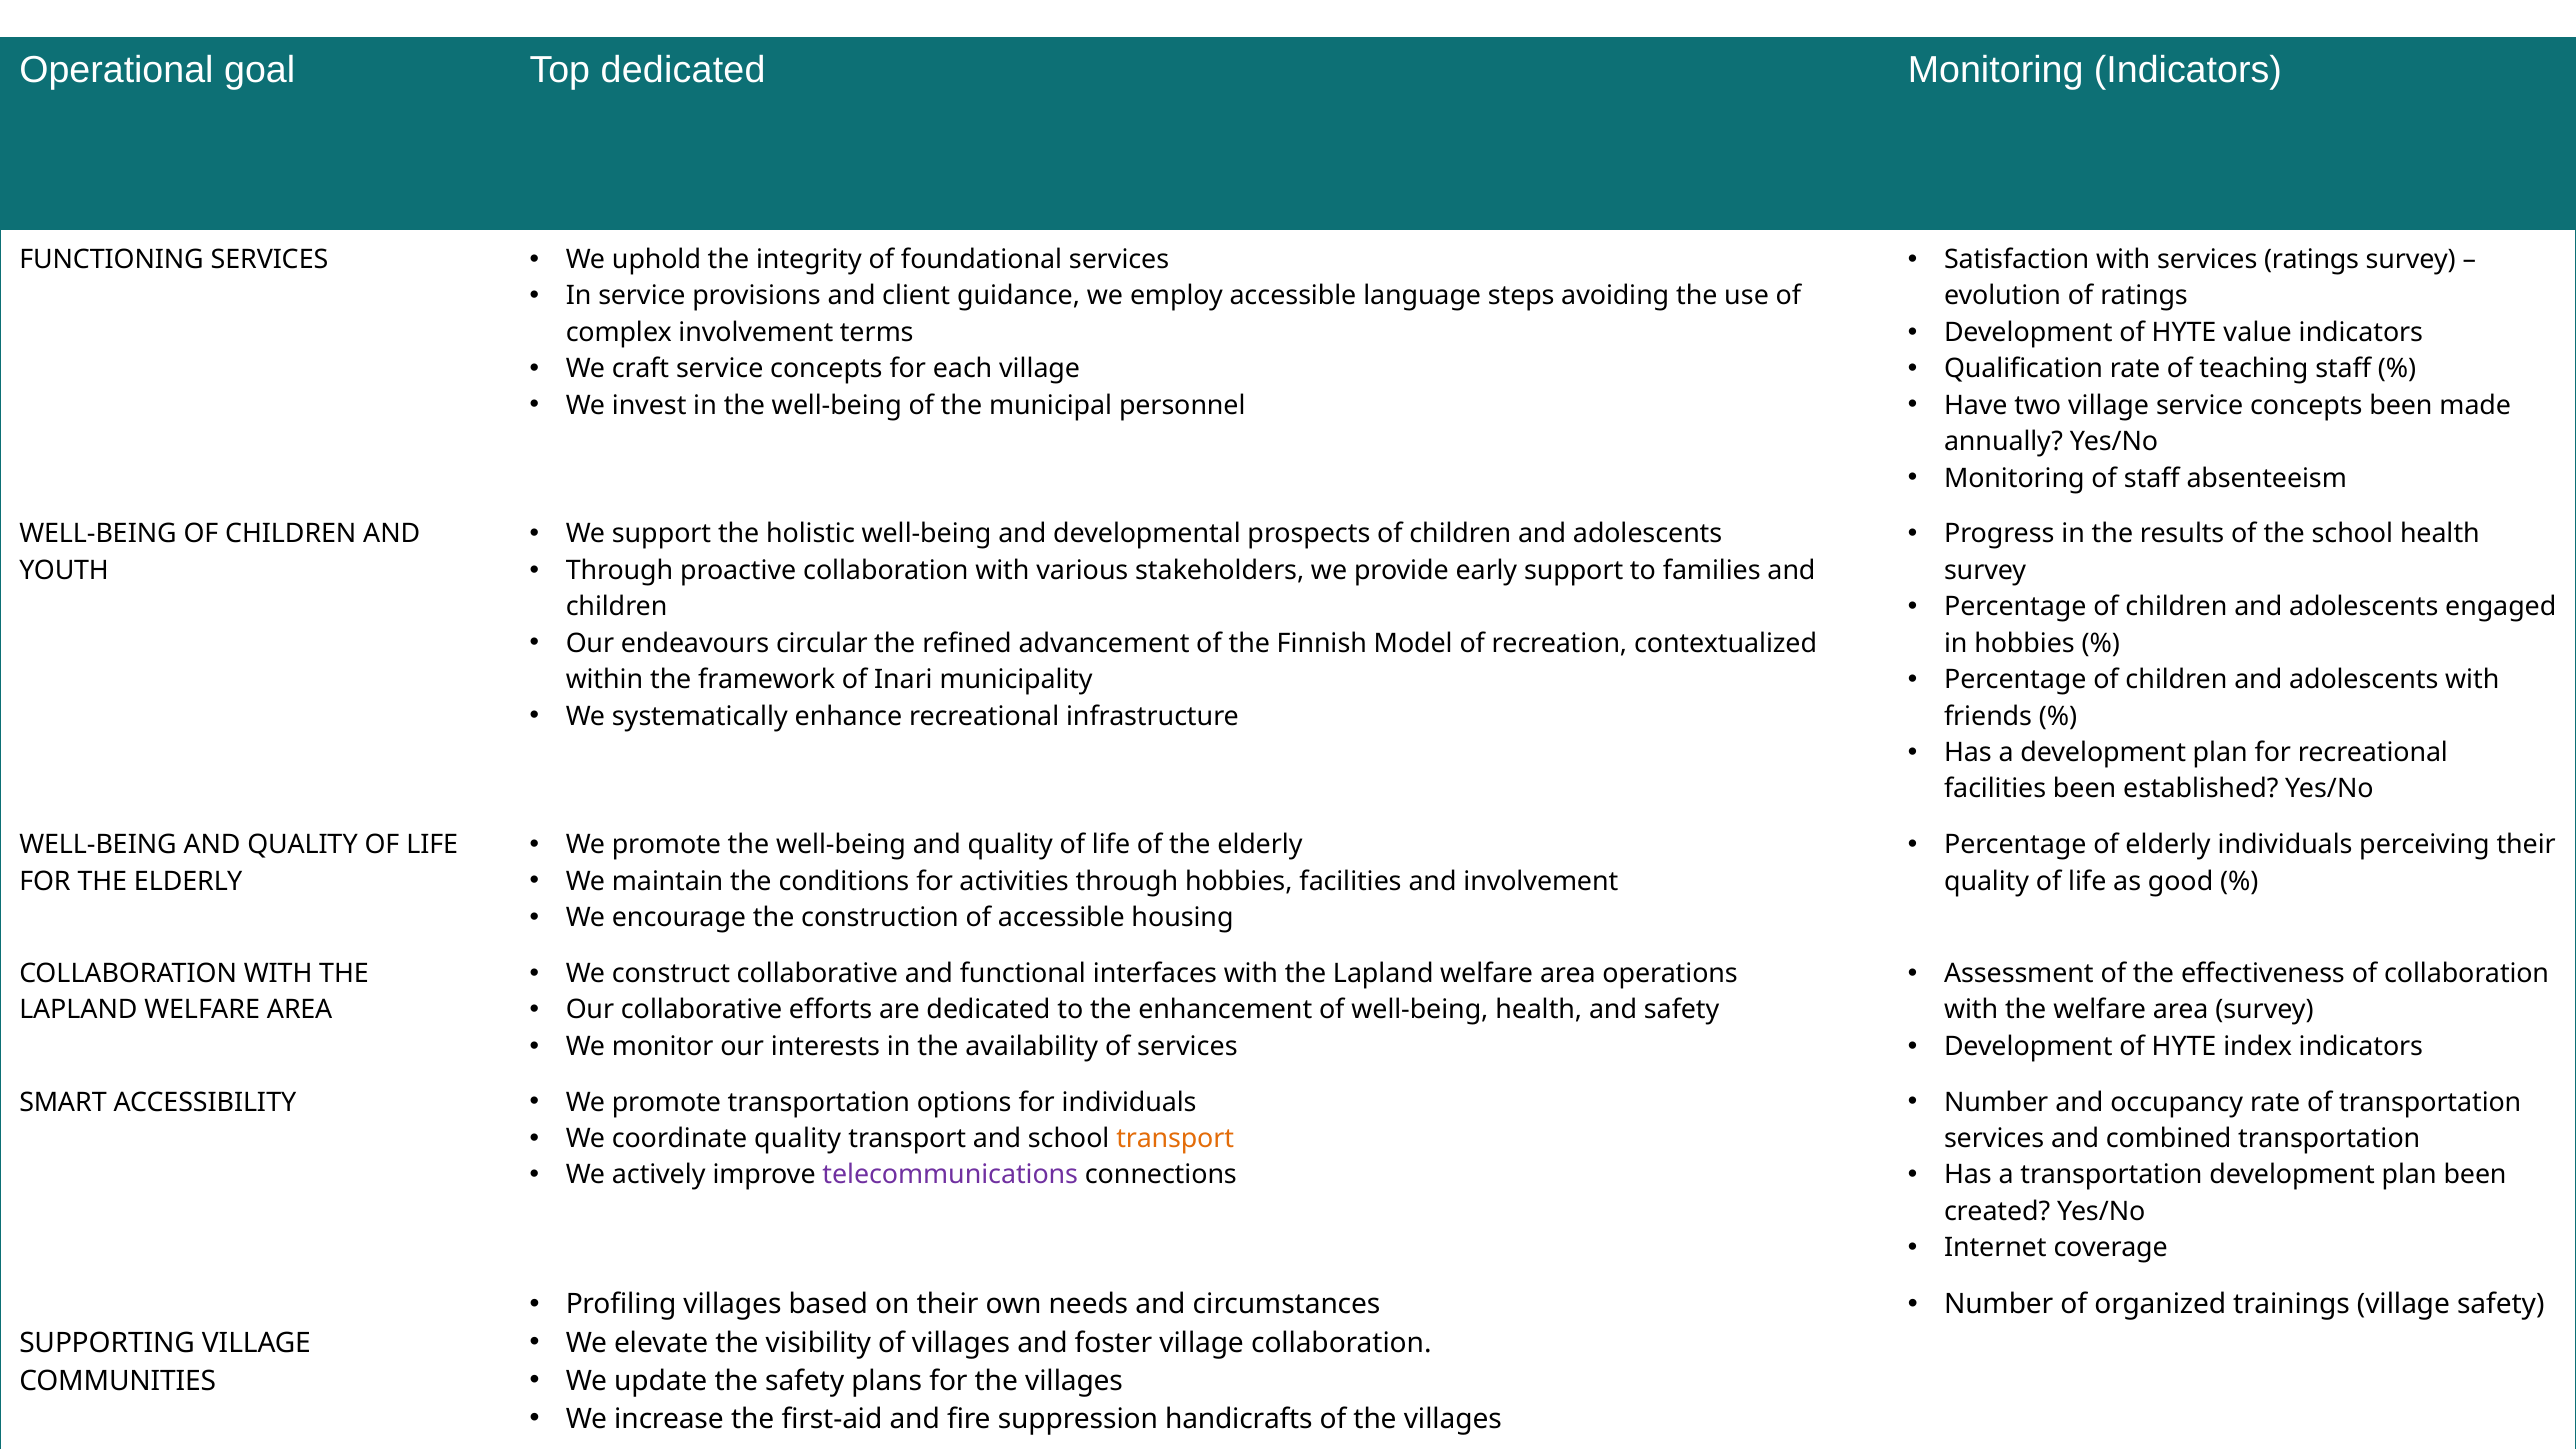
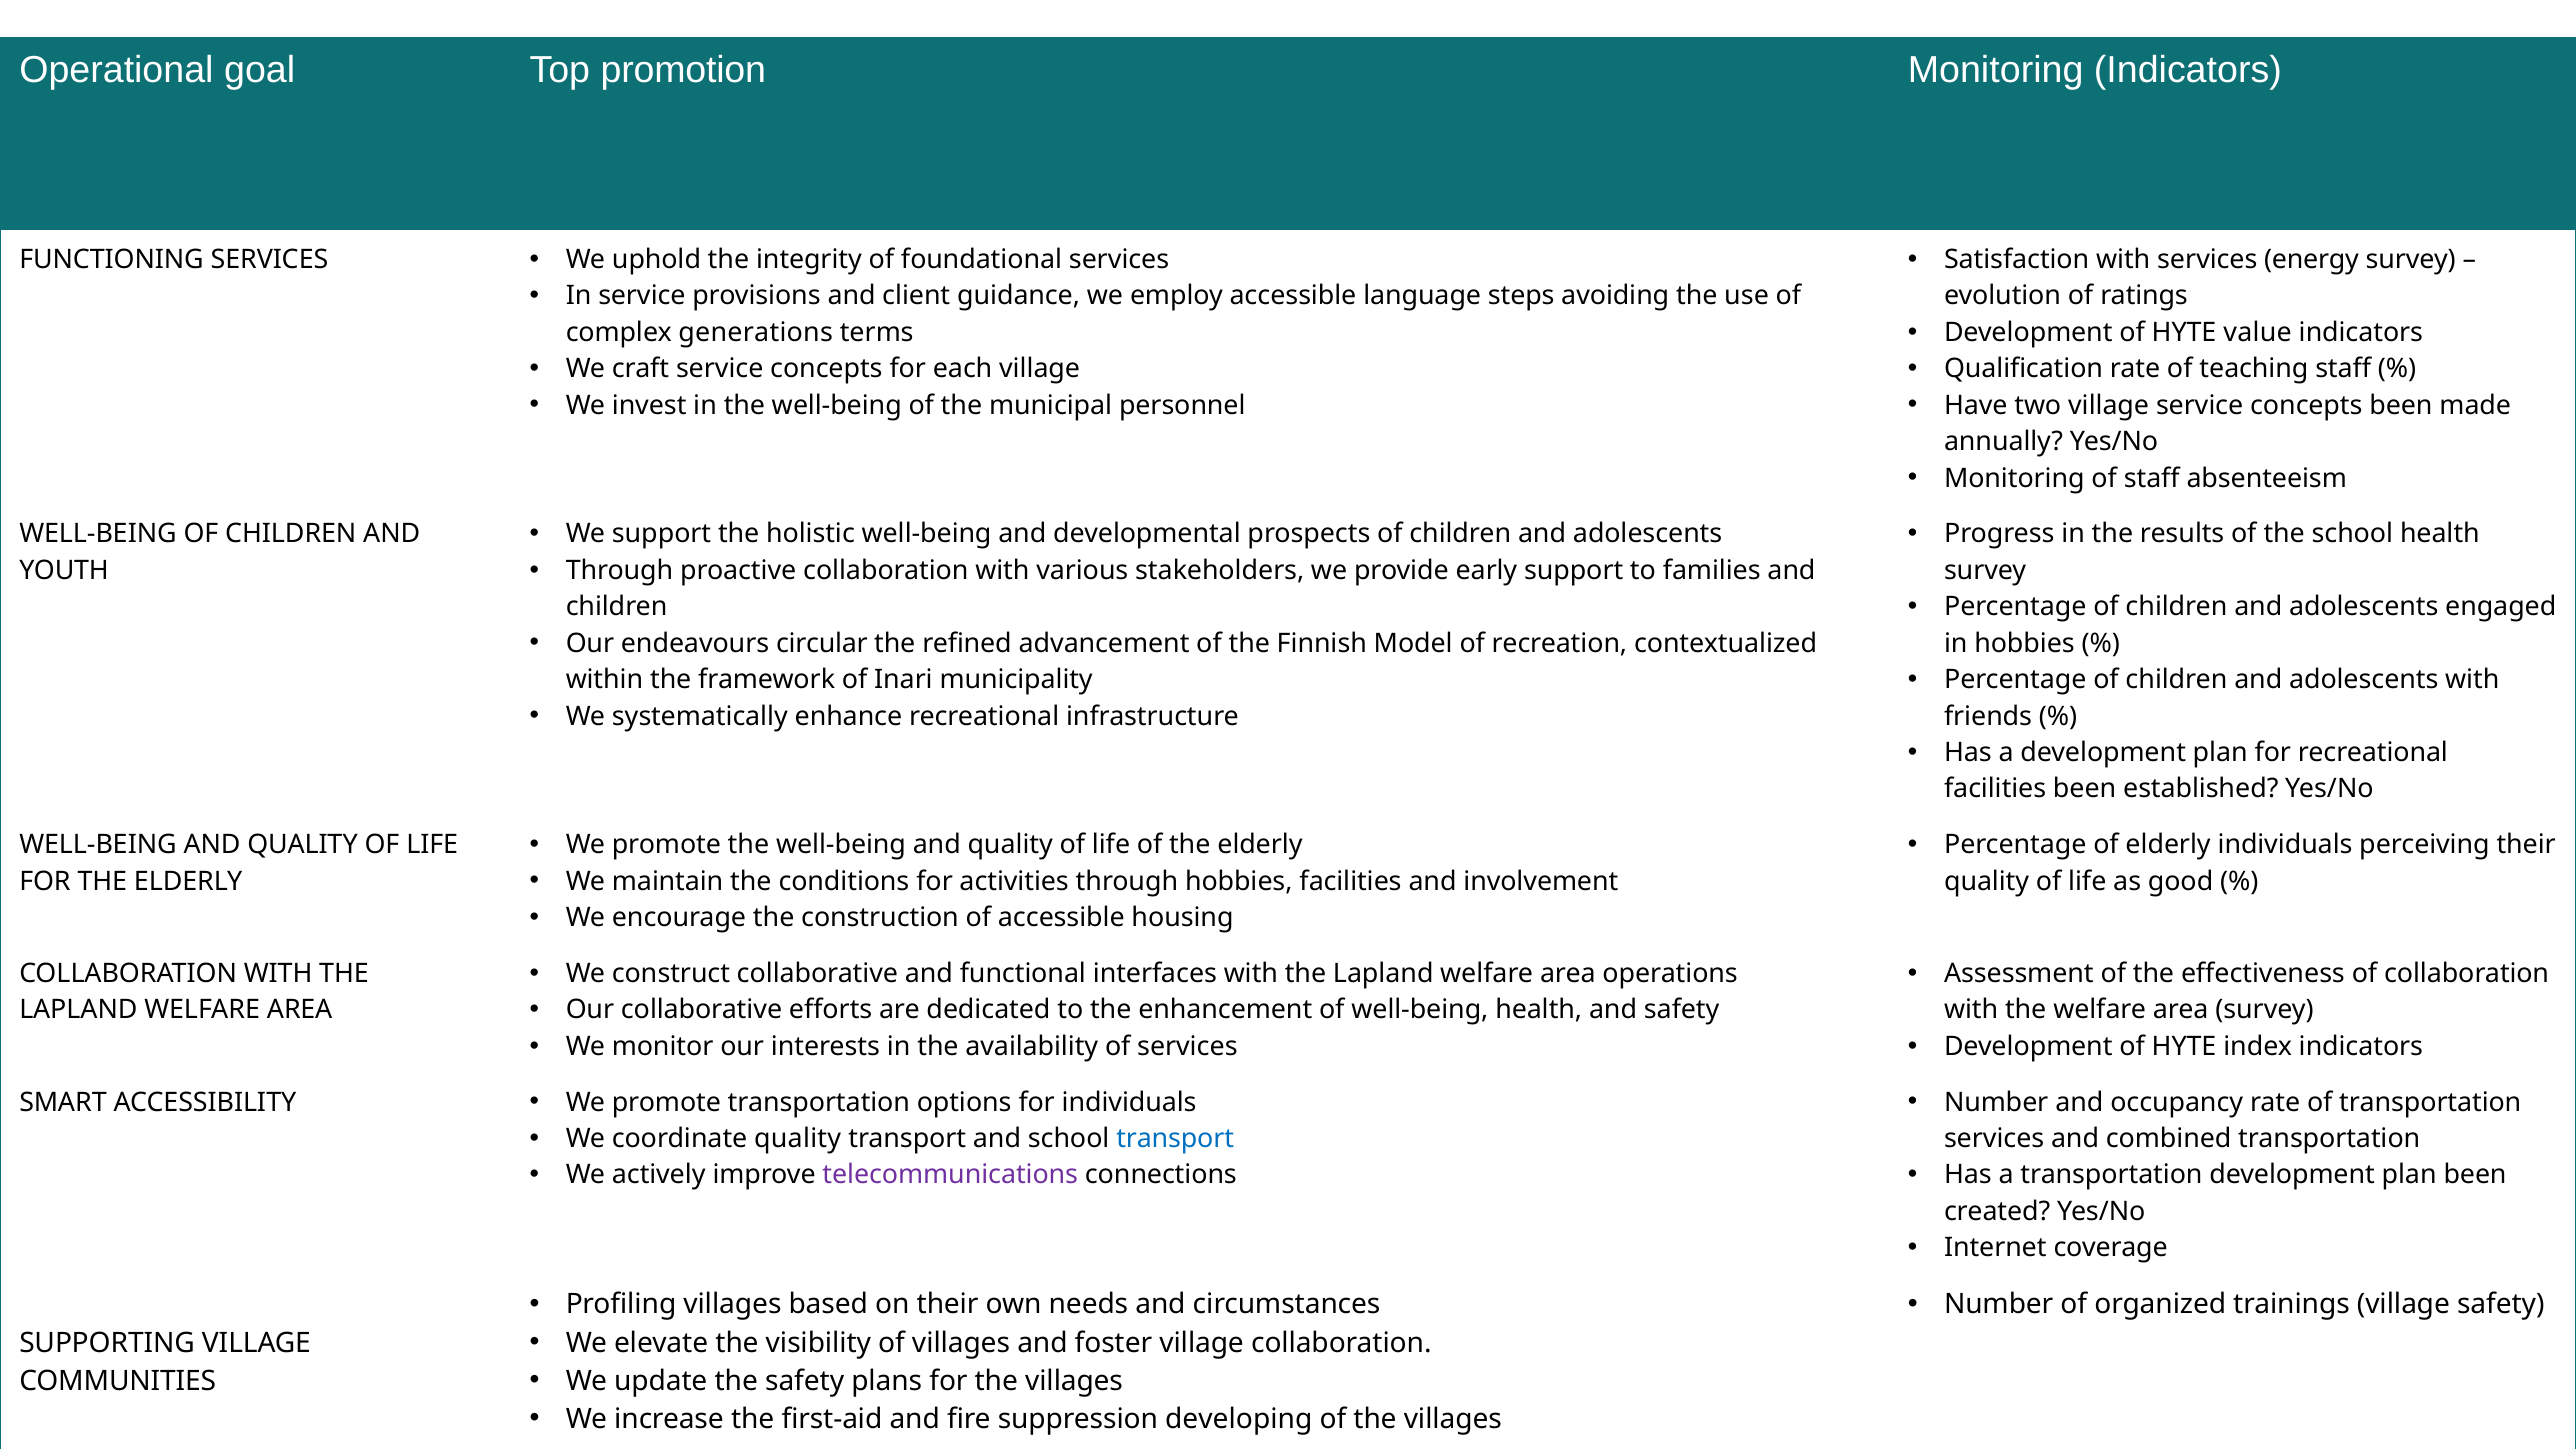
Top dedicated: dedicated -> promotion (683, 70)
services ratings: ratings -> energy (2312, 260)
complex involvement: involvement -> generations (756, 332)
transport colour: orange -> blue (1175, 1139)
handicrafts: handicrafts -> developing (1239, 1419)
